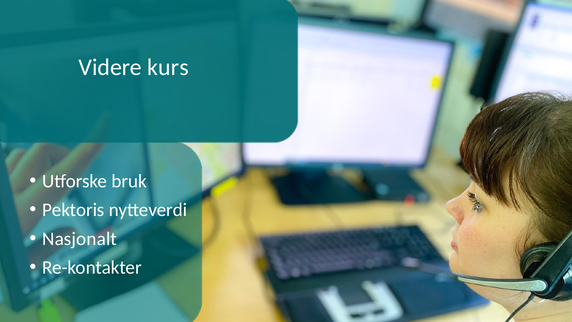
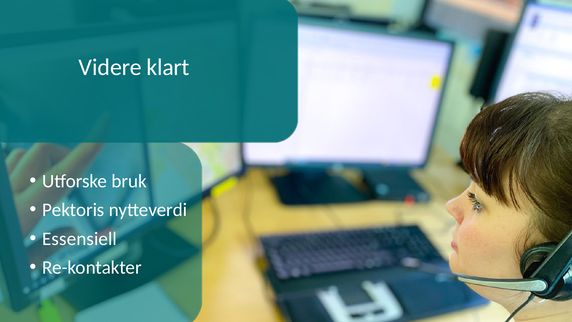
kurs: kurs -> klart (168, 67)
Nasjonalt: Nasjonalt -> Essensiell (80, 239)
